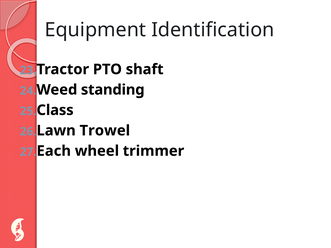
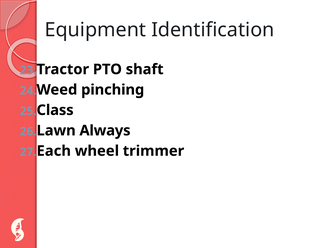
standing: standing -> pinching (113, 90)
Trowel: Trowel -> Always (105, 131)
